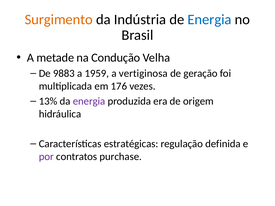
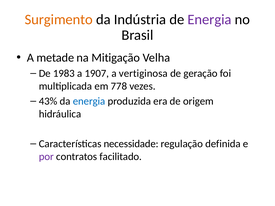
Energia colour: blue -> purple (210, 19)
Condução: Condução -> Mitigação (116, 58)
9883: 9883 -> 1983 (64, 73)
1959: 1959 -> 1907 (97, 73)
176: 176 -> 778 (119, 86)
13%: 13% -> 43% (48, 101)
energia colour: purple -> blue (89, 101)
estratégicas: estratégicas -> necessidade (131, 144)
purchase: purchase -> facilitado (121, 157)
